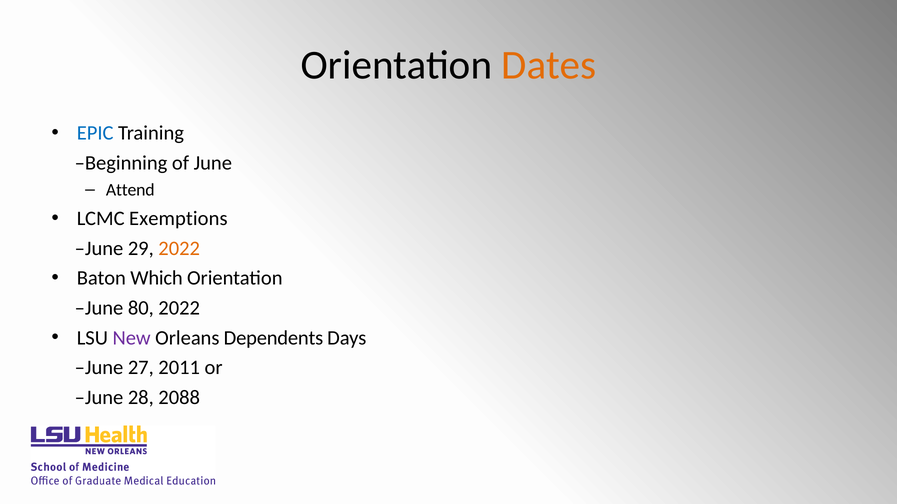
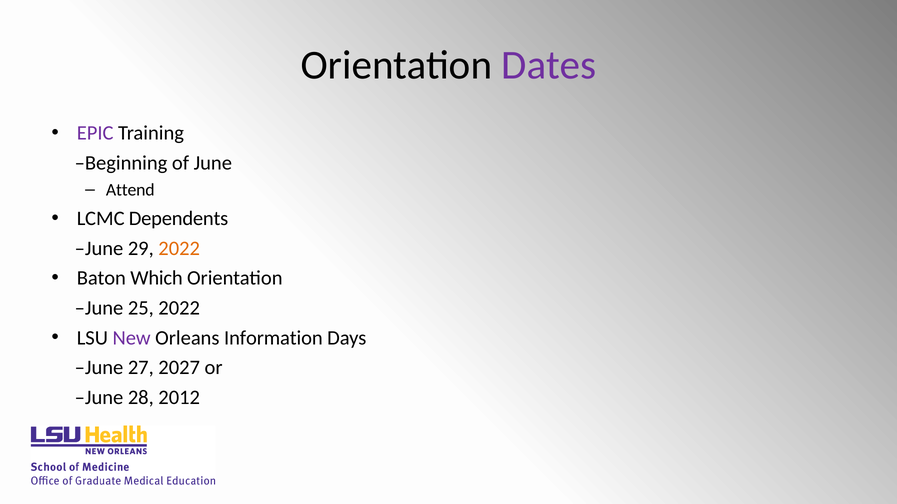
Dates colour: orange -> purple (549, 65)
EPIC colour: blue -> purple (95, 133)
Exemptions: Exemptions -> Dependents (179, 219)
80: 80 -> 25 (141, 308)
Dependents: Dependents -> Information (273, 338)
2011: 2011 -> 2027 (179, 368)
2088: 2088 -> 2012 (179, 398)
